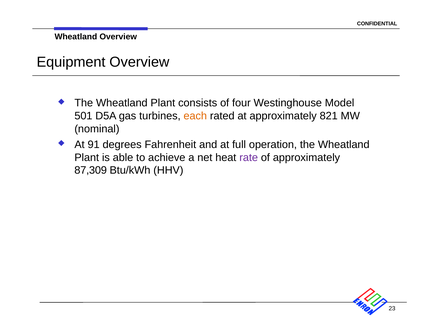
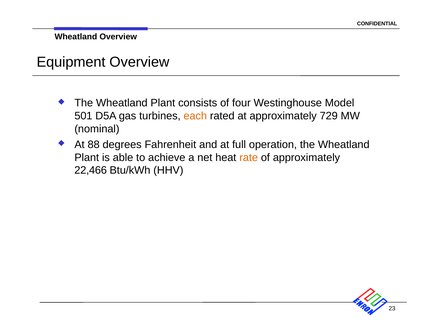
821: 821 -> 729 (329, 116)
91: 91 -> 88 (94, 144)
rate colour: purple -> orange (249, 157)
87,309: 87,309 -> 22,466 (91, 170)
